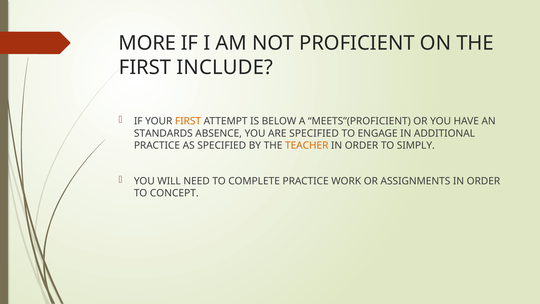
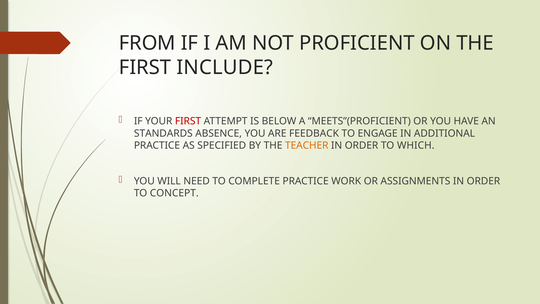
MORE: MORE -> FROM (147, 43)
FIRST colour: orange -> red (188, 121)
ARE SPECIFIED: SPECIFIED -> FEEDBACK (314, 133)
SIMPLY: SIMPLY -> WHICH (416, 145)
